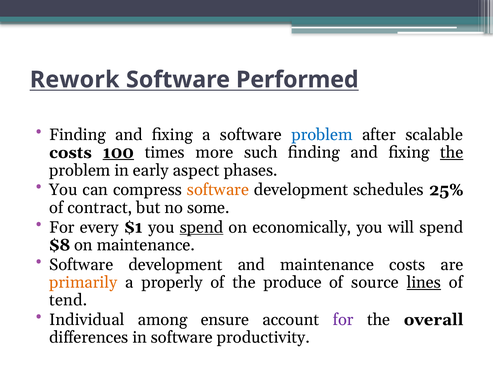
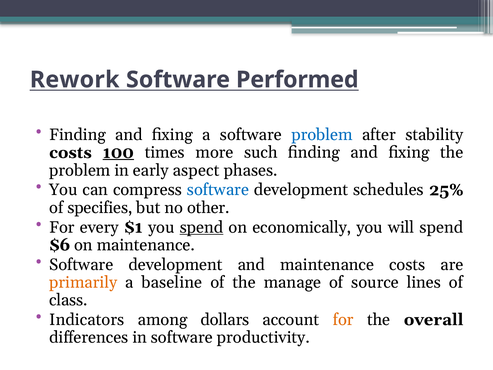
scalable: scalable -> stability (434, 135)
the underline: present -> none (452, 152)
software colour: orange -> blue (218, 190)
contract: contract -> specifies (100, 208)
some: some -> other (208, 208)
$8: $8 -> $6 (60, 245)
properly: properly -> baseline (172, 282)
produce: produce -> manage (292, 282)
lines underline: present -> none (424, 282)
tend: tend -> class (68, 300)
Individual: Individual -> Indicators (87, 319)
ensure: ensure -> dollars (225, 319)
for colour: purple -> orange (343, 319)
